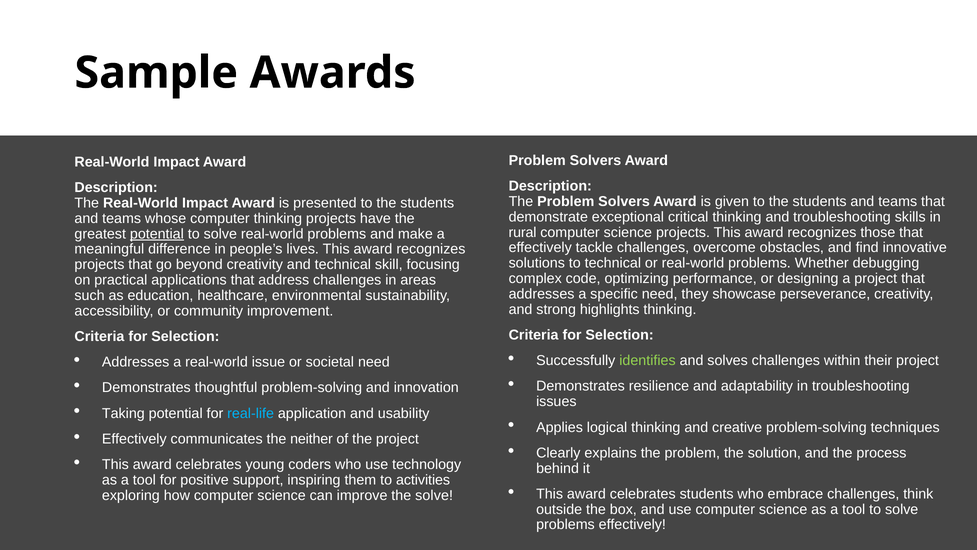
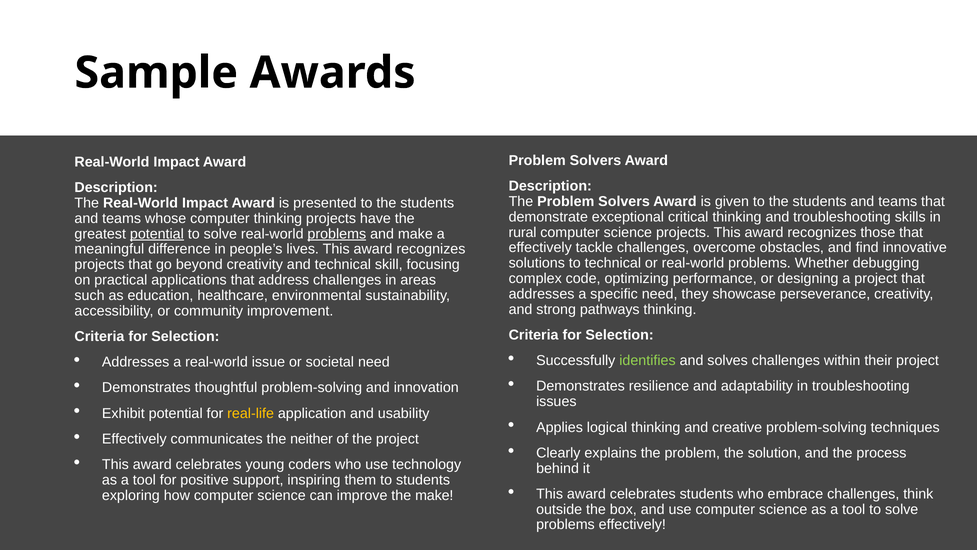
problems underline: none -> present (337, 234)
highlights: highlights -> pathways (610, 309)
Taking: Taking -> Exhibit (123, 413)
real-life colour: light blue -> yellow (251, 413)
to activities: activities -> students (423, 480)
the solve: solve -> make (434, 495)
